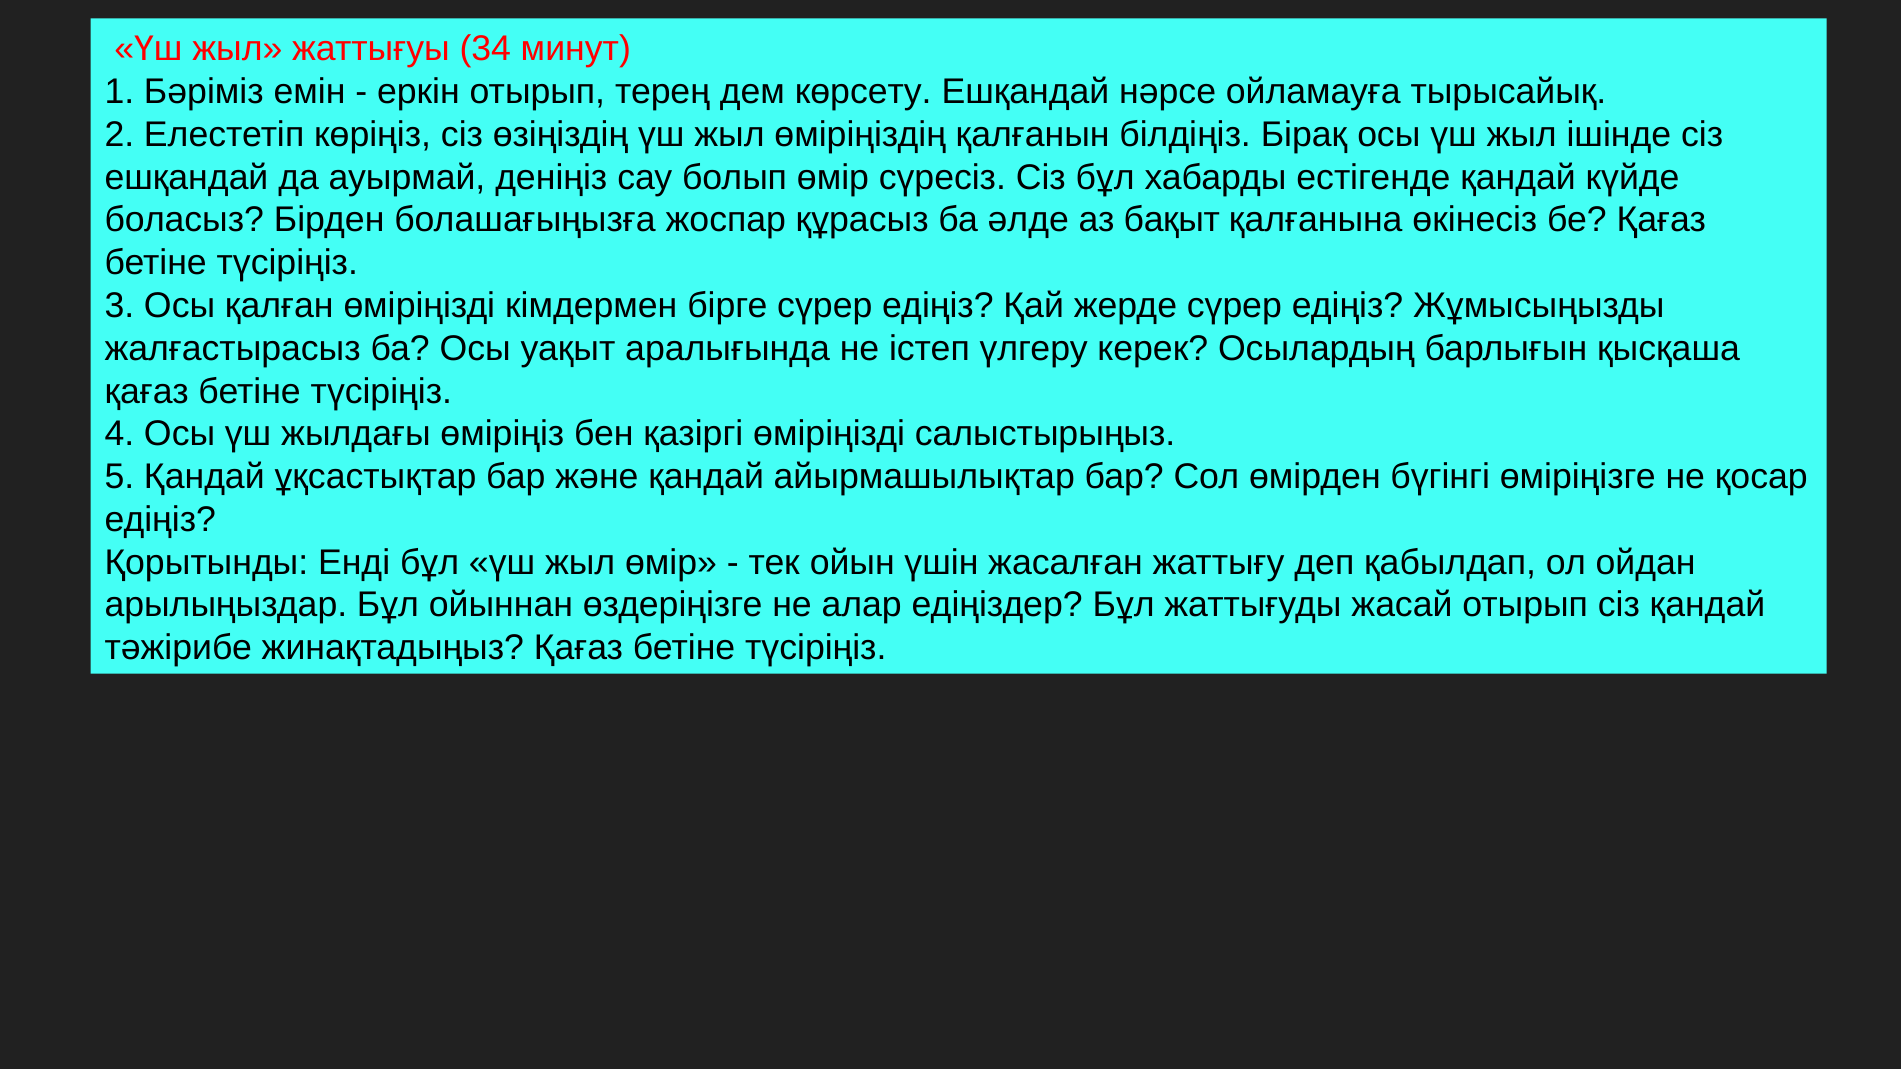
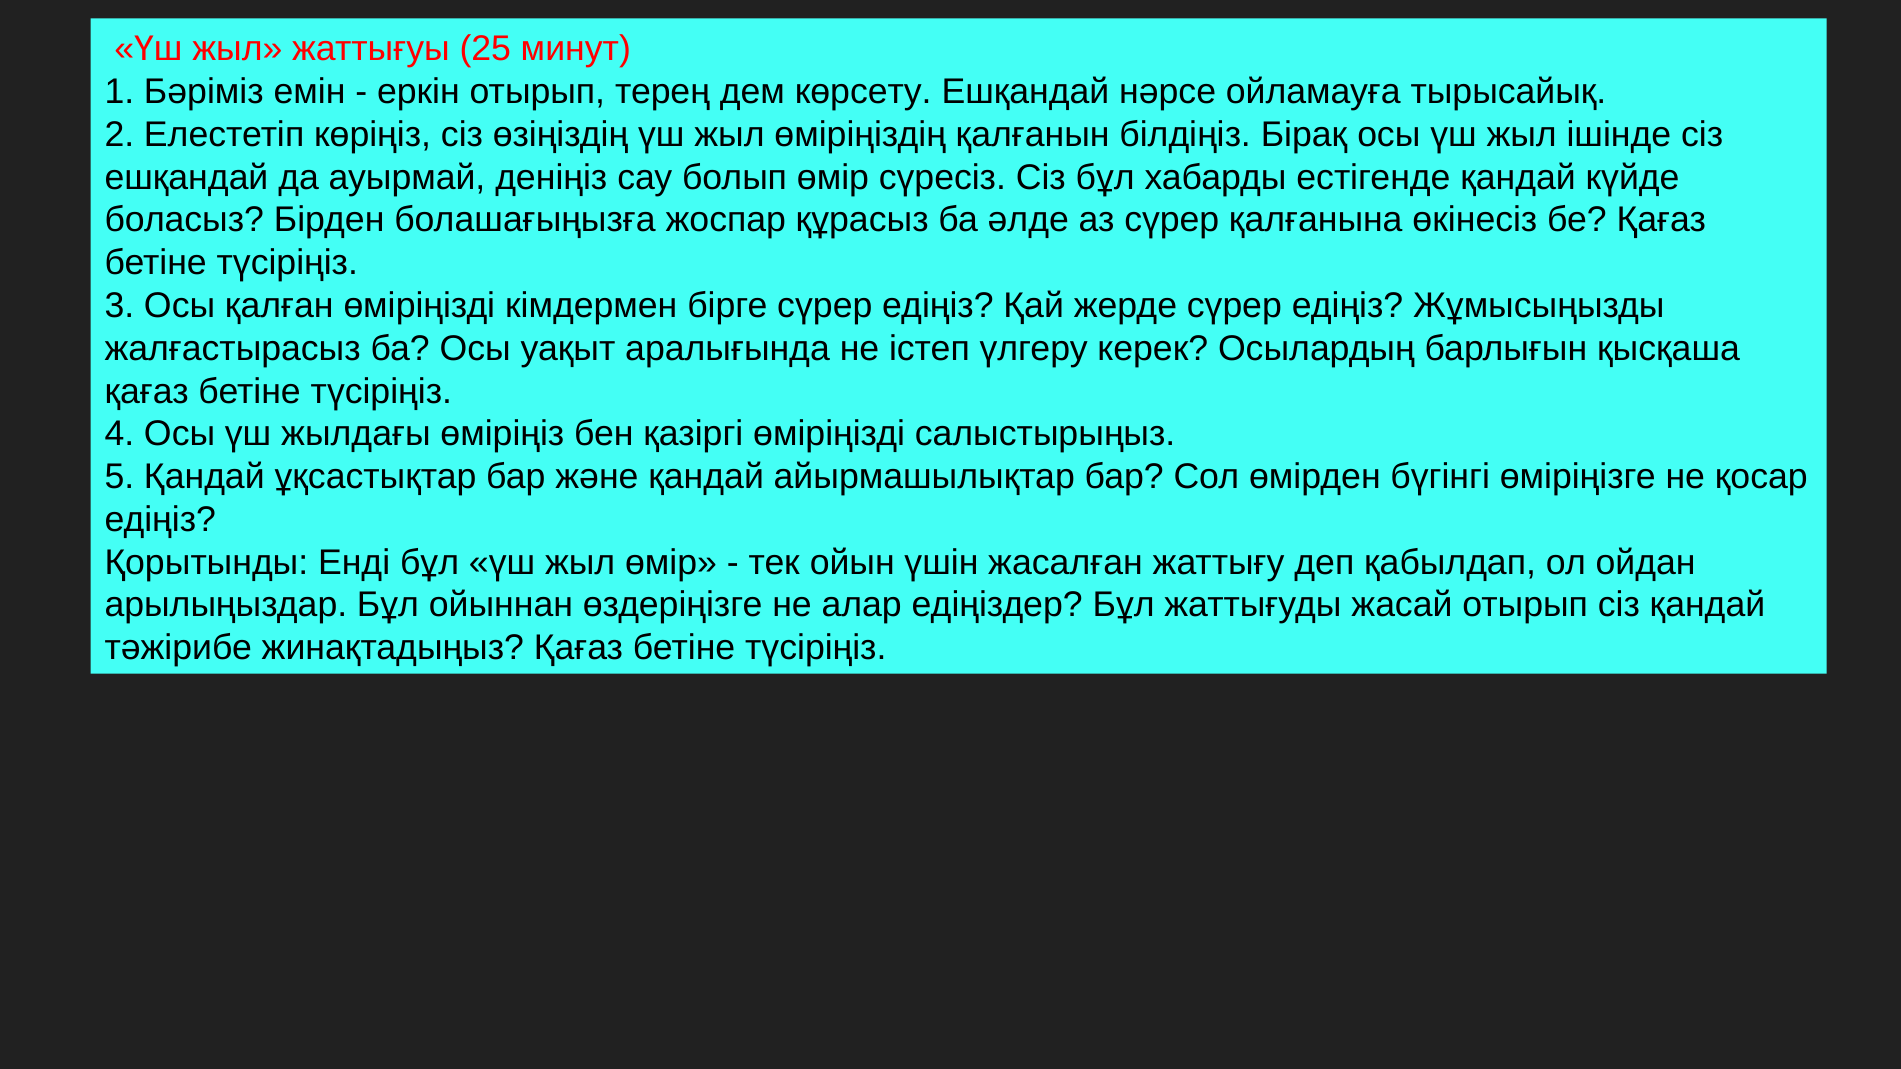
34: 34 -> 25 (485, 49)
аз бақыт: бақыт -> сүрер (1172, 220)
